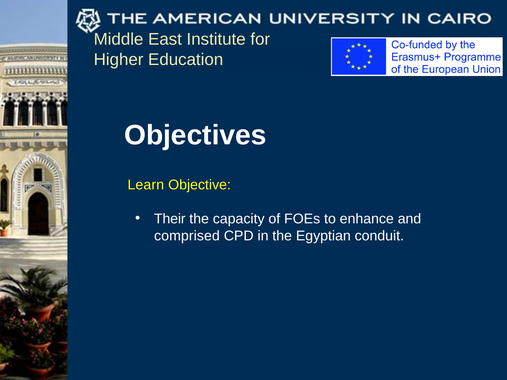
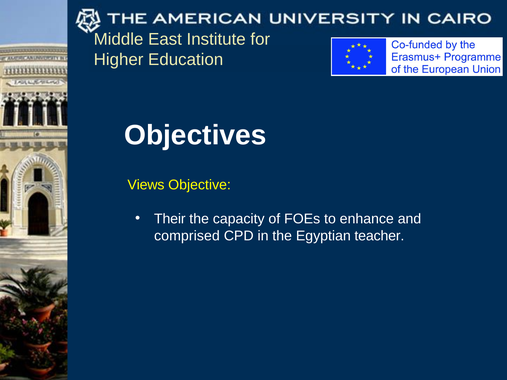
Learn: Learn -> Views (146, 185)
conduit: conduit -> teacher (379, 236)
